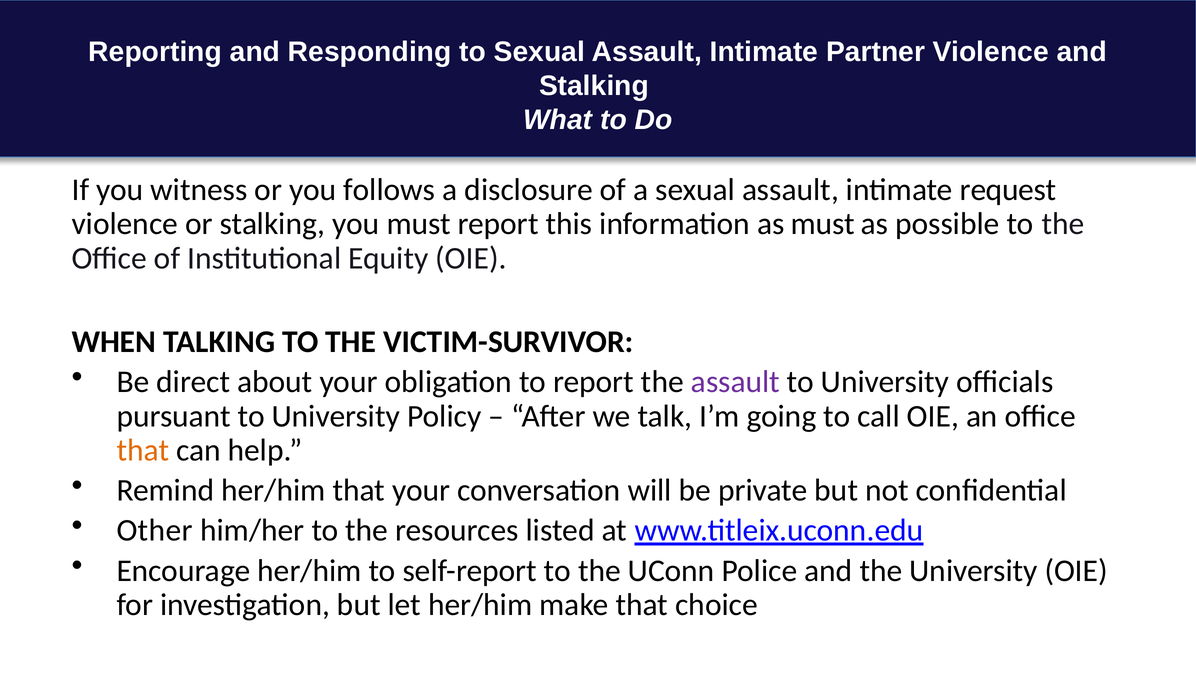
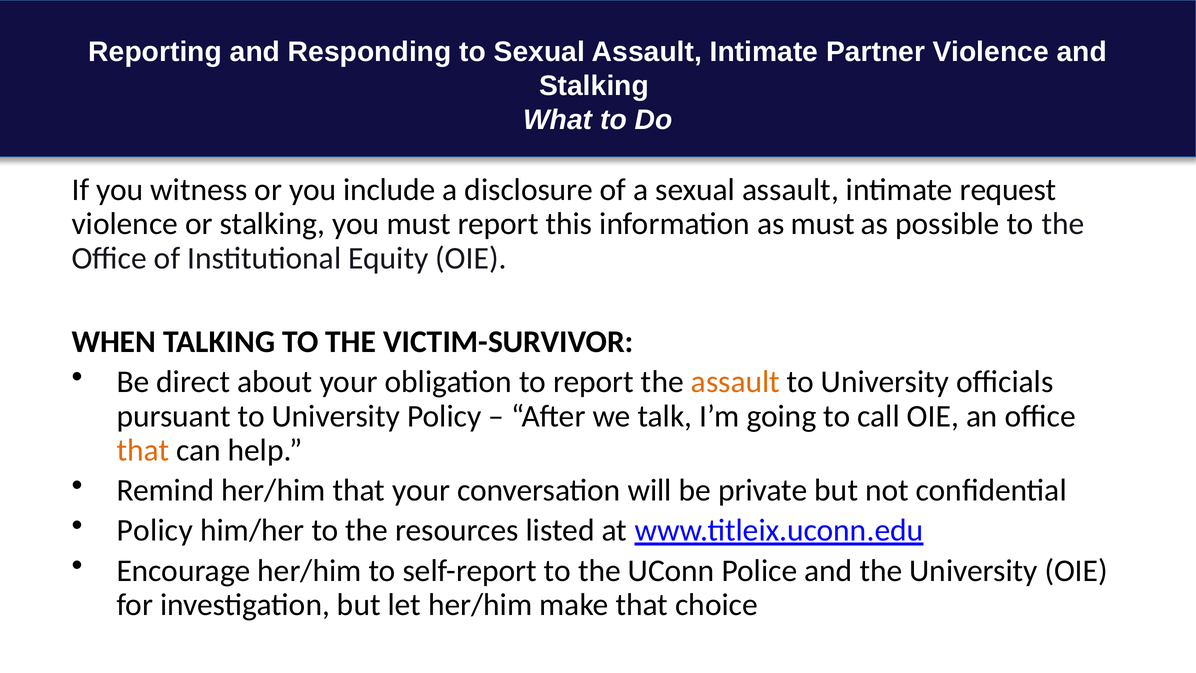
follows: follows -> include (389, 190)
assault colour: purple -> orange (735, 382)
Other: Other -> Policy (155, 530)
